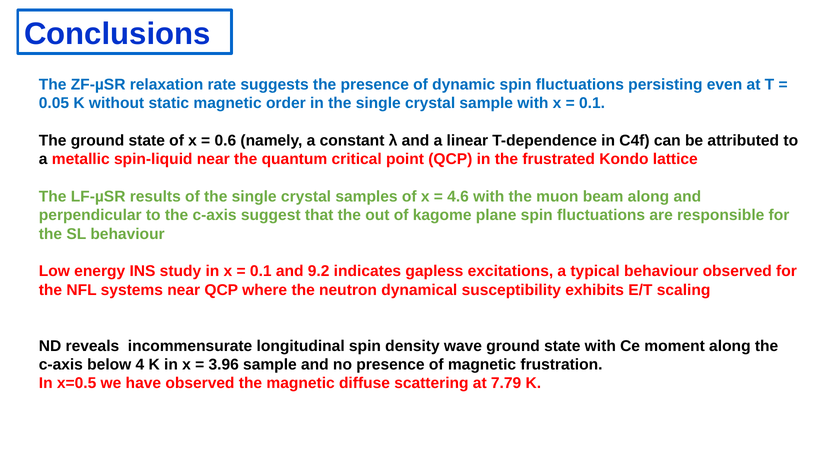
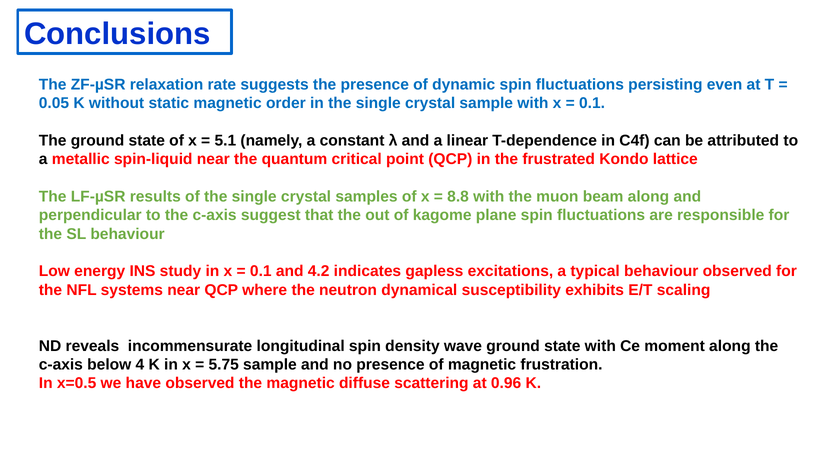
0.6: 0.6 -> 5.1 (225, 140)
4.6: 4.6 -> 8.8 (458, 196)
9.2: 9.2 -> 4.2 (319, 271)
3.96: 3.96 -> 5.75 (224, 365)
7.79: 7.79 -> 0.96 (506, 383)
